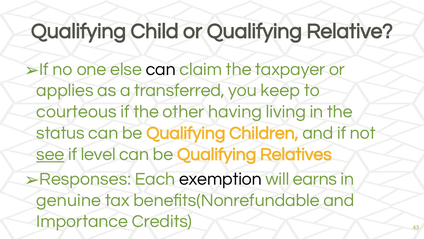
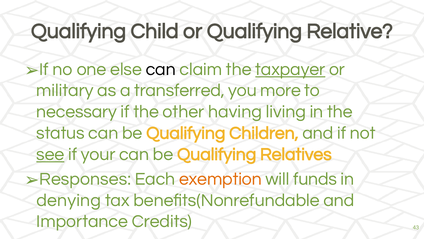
taxpayer underline: none -> present (290, 69)
applies: applies -> military (65, 90)
keep: keep -> more (281, 90)
courteous: courteous -> necessary (77, 111)
level: level -> your (98, 154)
exemption colour: black -> orange (220, 179)
earns: earns -> funds (315, 179)
genuine: genuine -> denying (69, 200)
